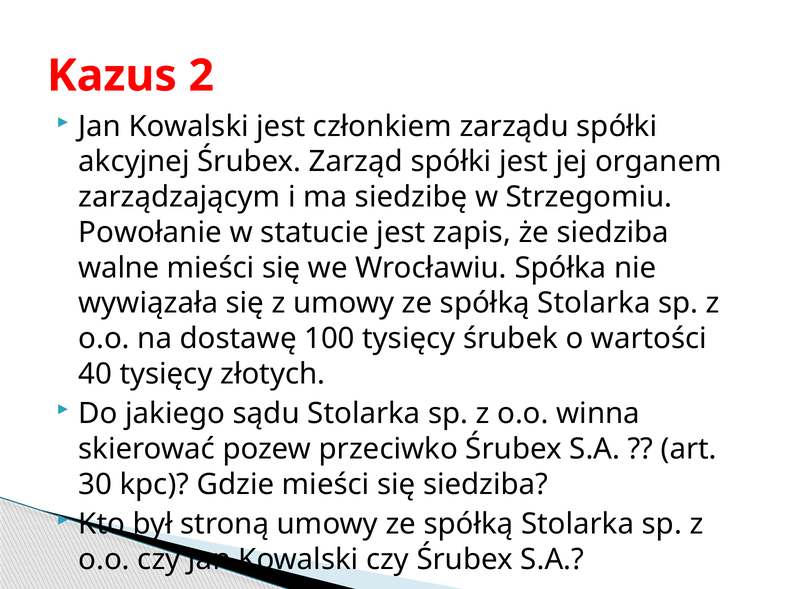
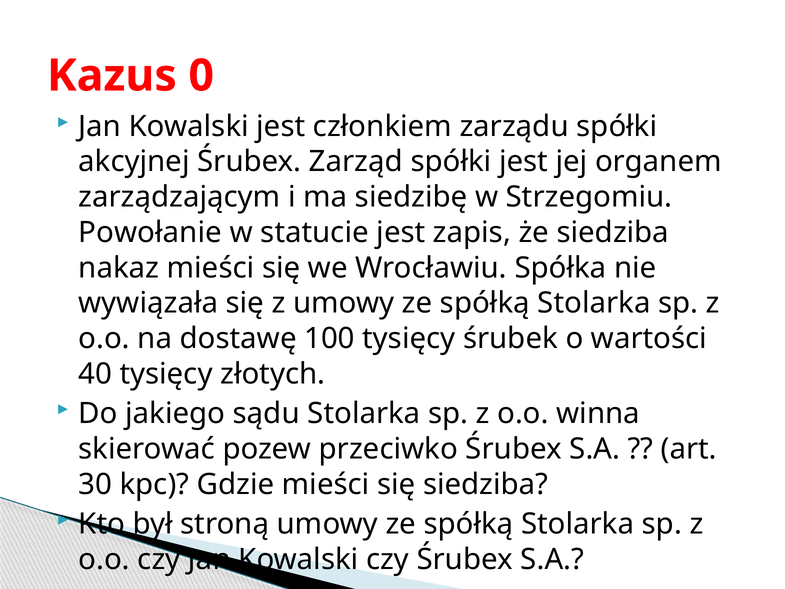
2: 2 -> 0 (201, 76)
walne: walne -> nakaz (119, 268)
